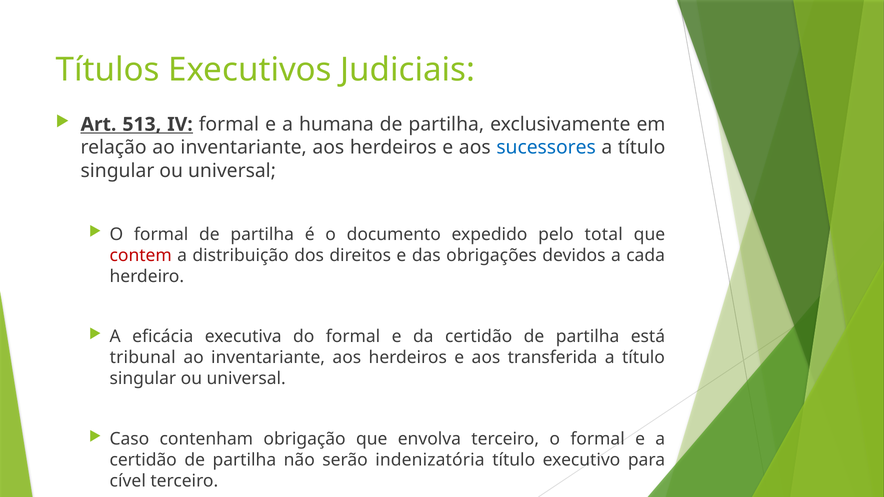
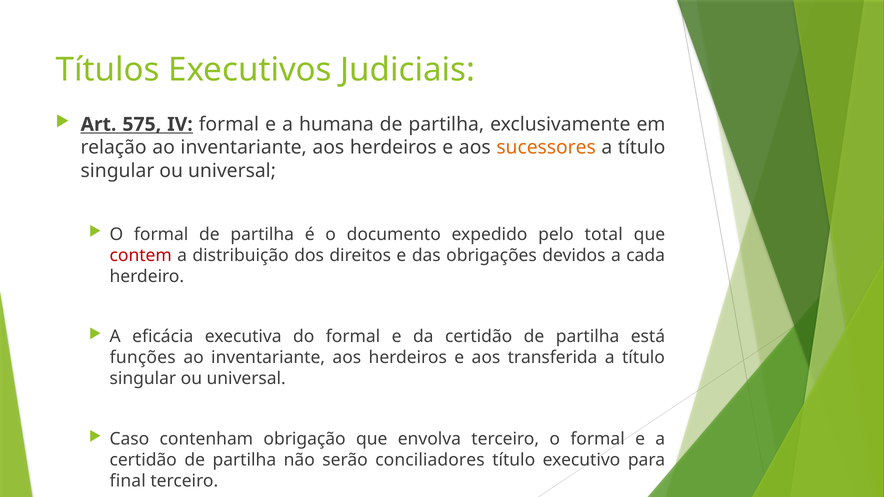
513: 513 -> 575 (142, 124)
sucessores colour: blue -> orange (546, 148)
tribunal: tribunal -> funções (143, 358)
indenizatória: indenizatória -> conciliadores (430, 460)
cível: cível -> final (128, 481)
